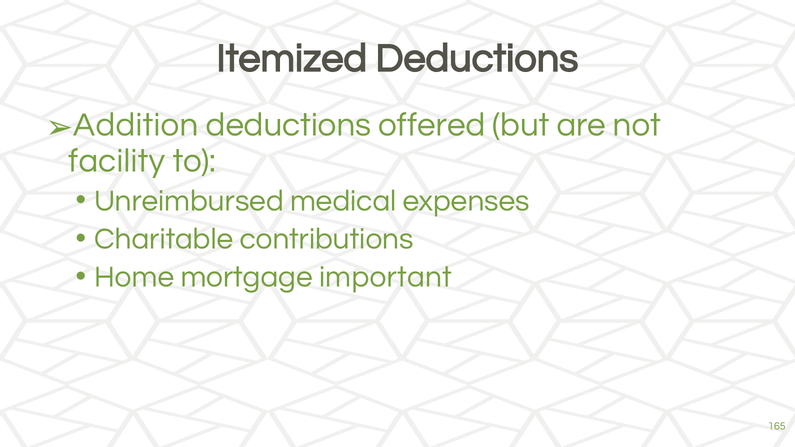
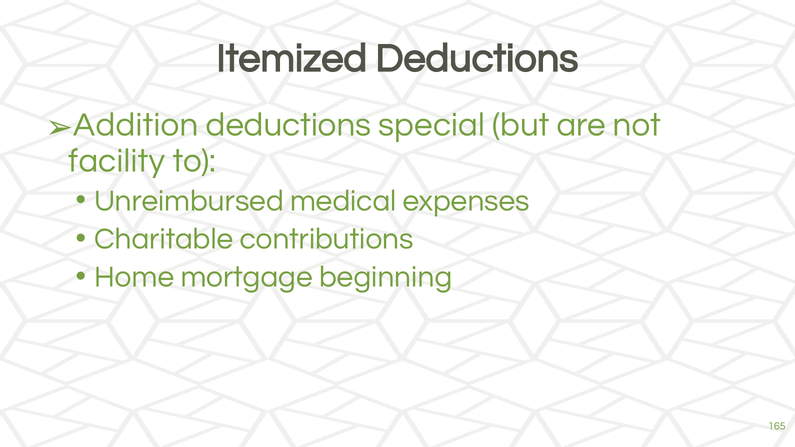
offered: offered -> special (432, 125)
important: important -> beginning (386, 277)
